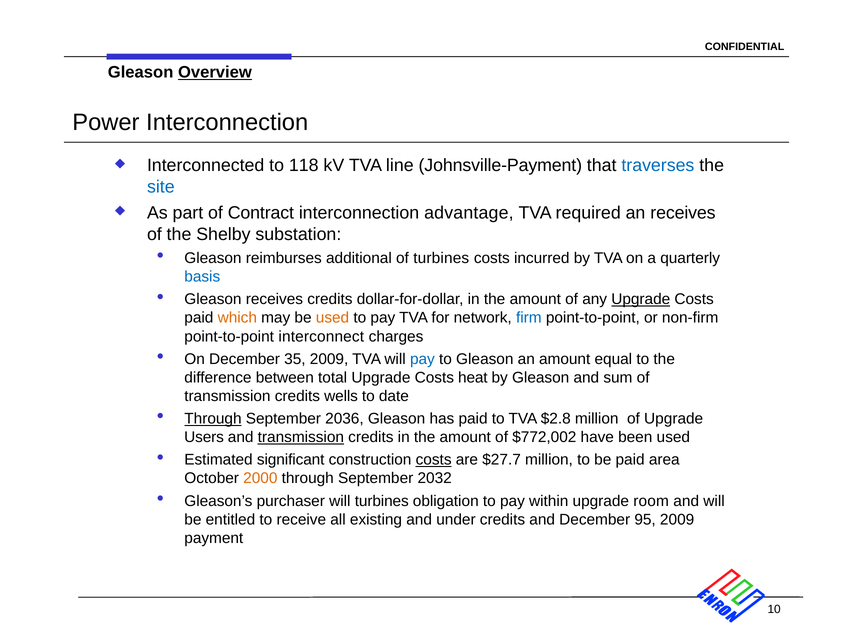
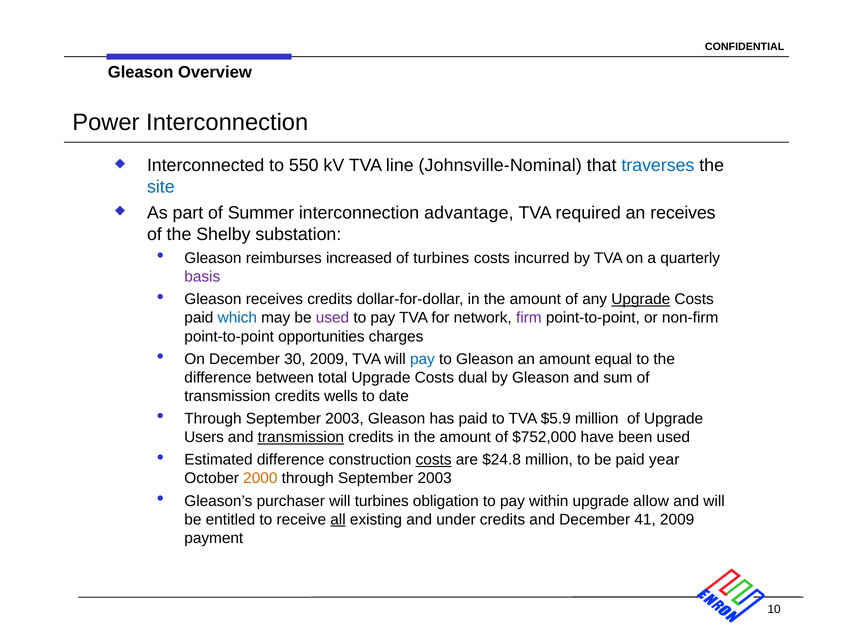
Overview underline: present -> none (215, 72)
118: 118 -> 550 (304, 166)
Johnsville-Payment: Johnsville-Payment -> Johnsville-Nominal (500, 166)
Contract: Contract -> Summer (261, 213)
additional: additional -> increased (359, 258)
basis colour: blue -> purple (202, 277)
which colour: orange -> blue (237, 318)
used colour: orange -> purple (333, 318)
firm colour: blue -> purple (529, 318)
interconnect: interconnect -> opportunities (321, 336)
35: 35 -> 30 (295, 359)
heat: heat -> dual (473, 377)
Through underline: present -> none (213, 419)
2036: 2036 -> 2003 (344, 419)
$2.8: $2.8 -> $5.9 (556, 419)
$772,002: $772,002 -> $752,000 (544, 437)
Estimated significant: significant -> difference (291, 460)
$27.7: $27.7 -> $24.8 (502, 460)
area: area -> year (664, 460)
2032: 2032 -> 2003 (435, 478)
room: room -> allow (651, 501)
all underline: none -> present (338, 519)
95: 95 -> 41 (645, 519)
